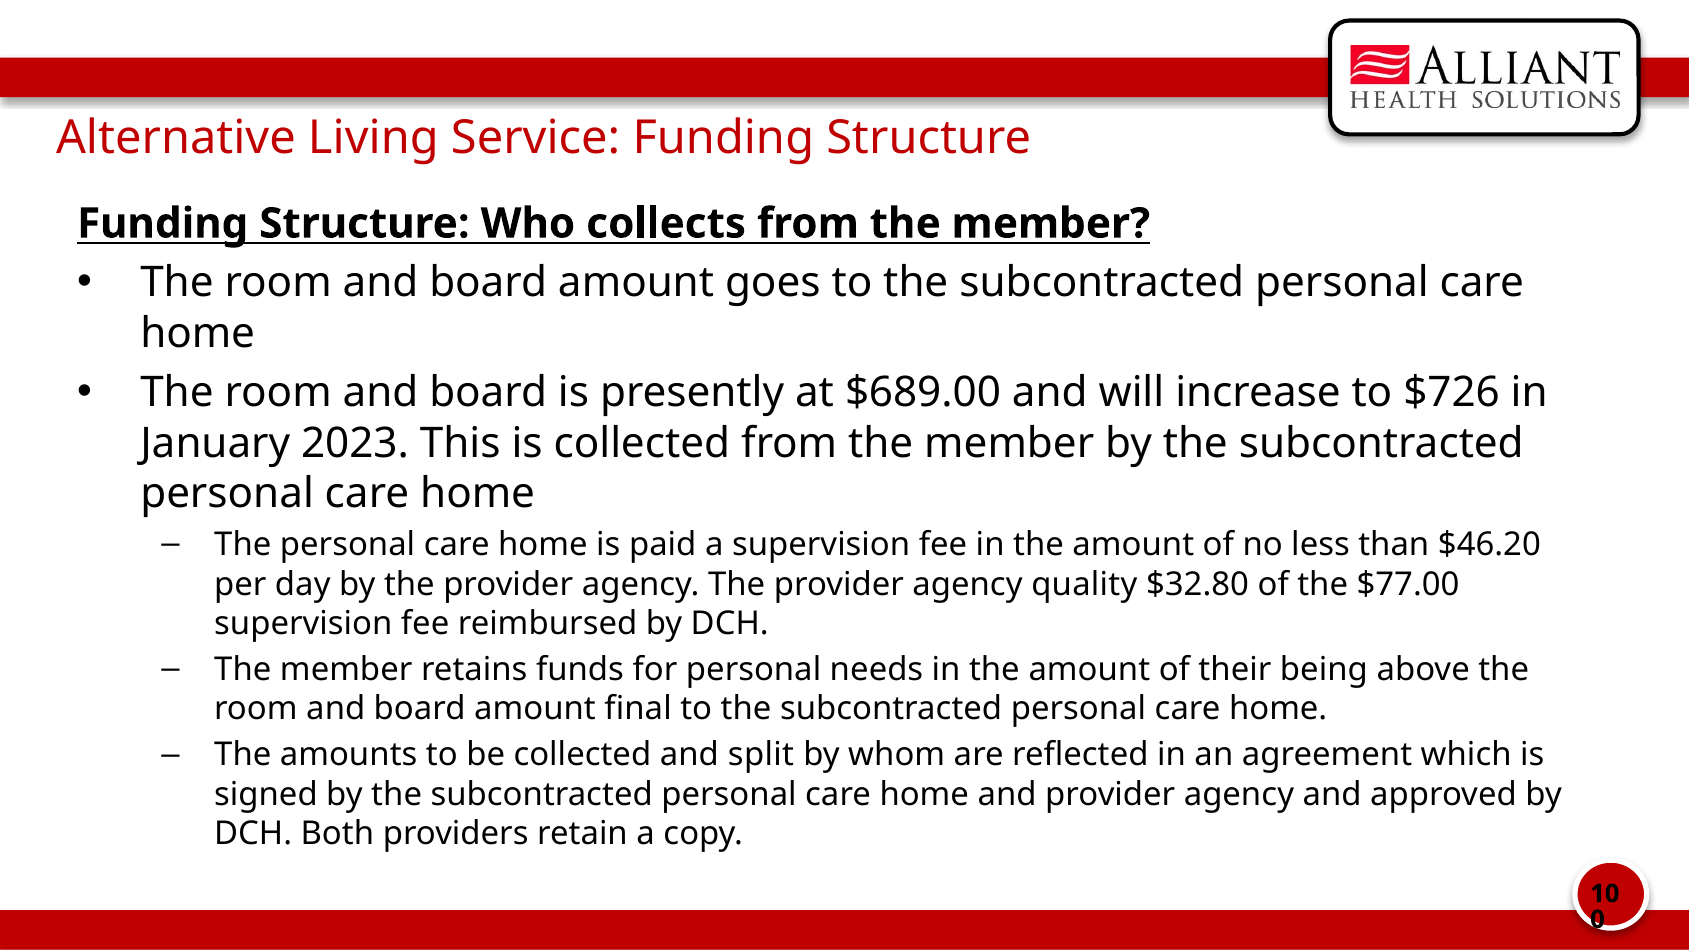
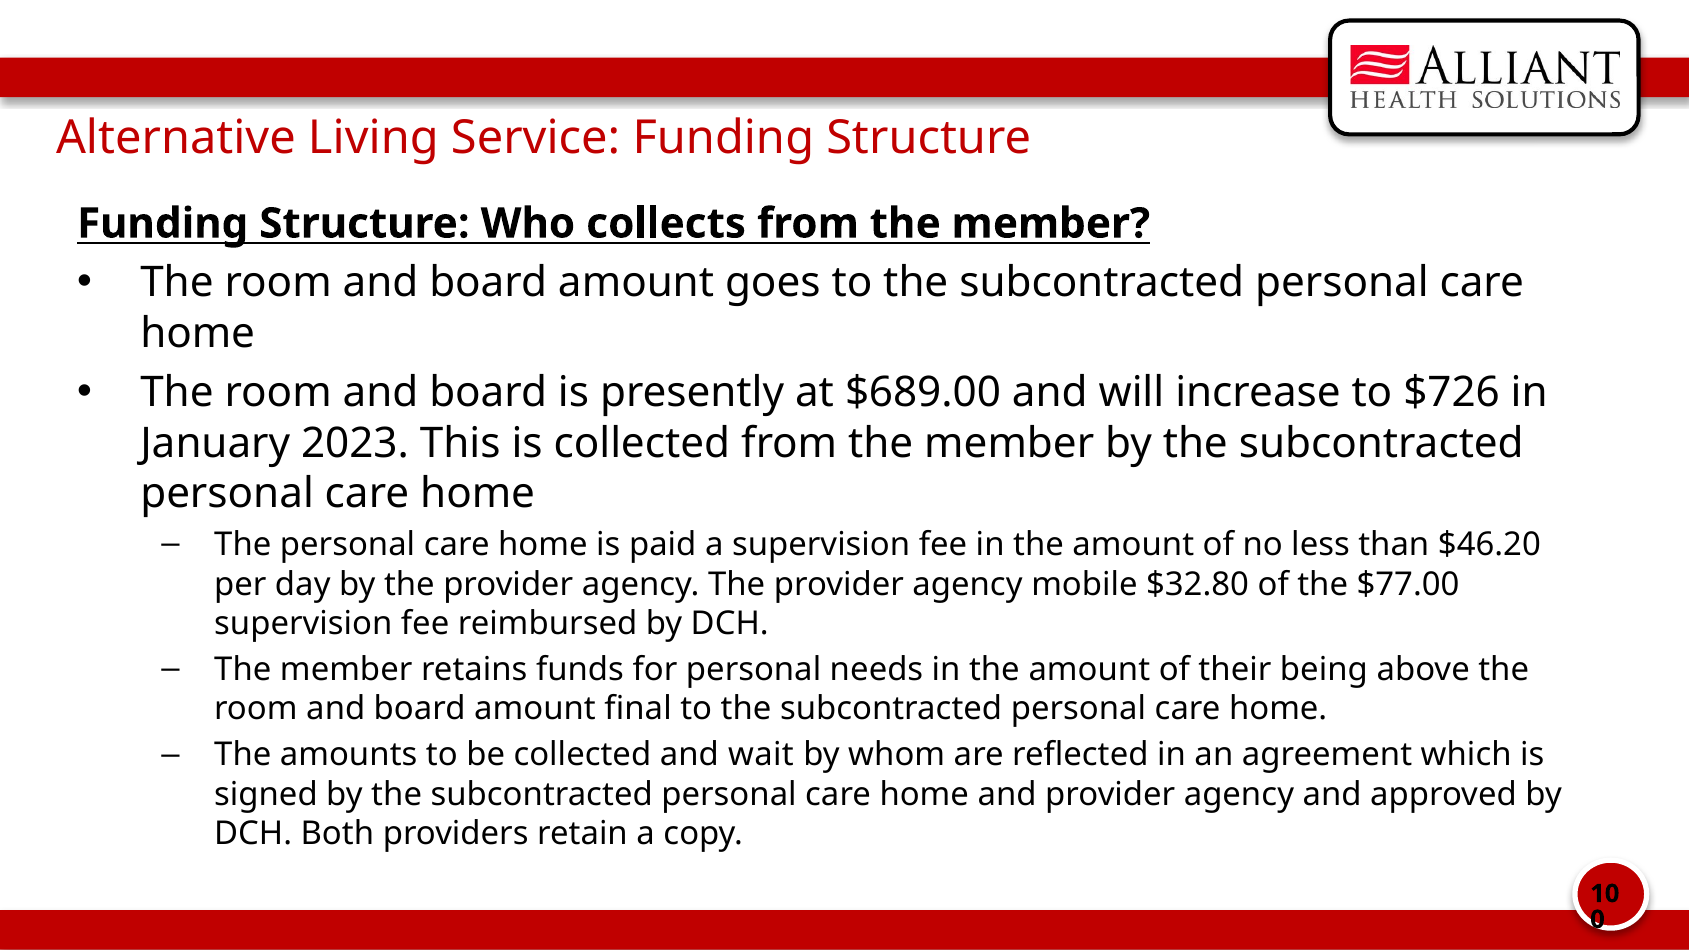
quality: quality -> mobile (1084, 584)
split: split -> wait (761, 755)
